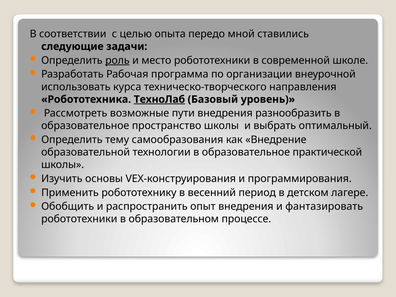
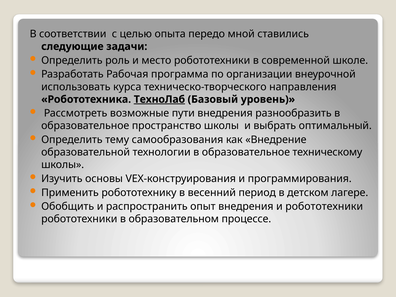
роль underline: present -> none (117, 60)
практической: практической -> техническому (327, 152)
и фантазировать: фантазировать -> робототехники (324, 206)
